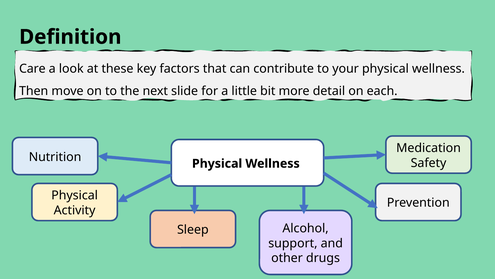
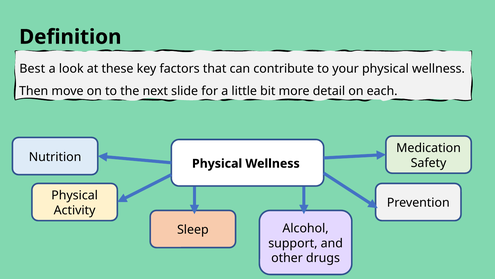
Care: Care -> Best (32, 69)
